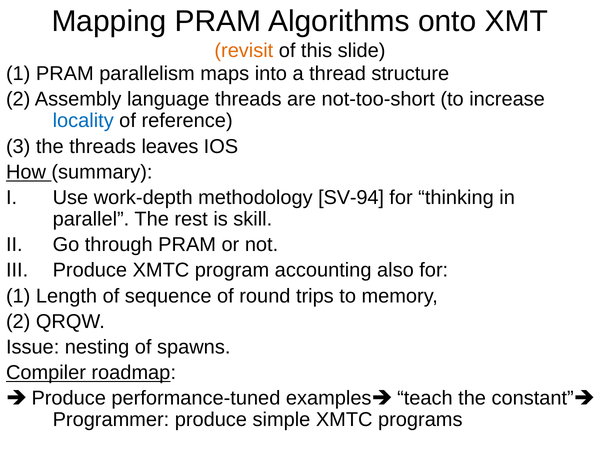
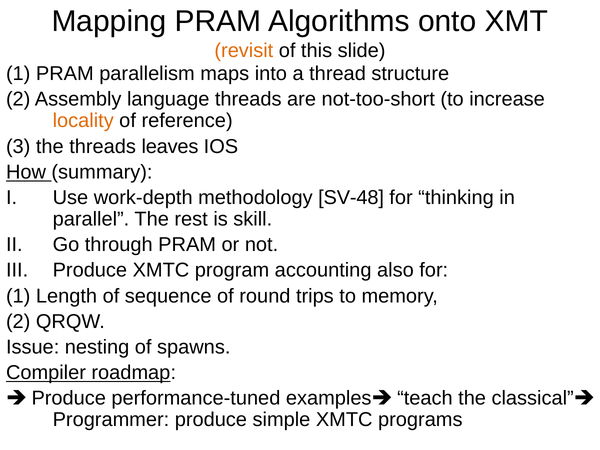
locality colour: blue -> orange (83, 121)
SV-94: SV-94 -> SV-48 (351, 198)
constant: constant -> classical (533, 398)
